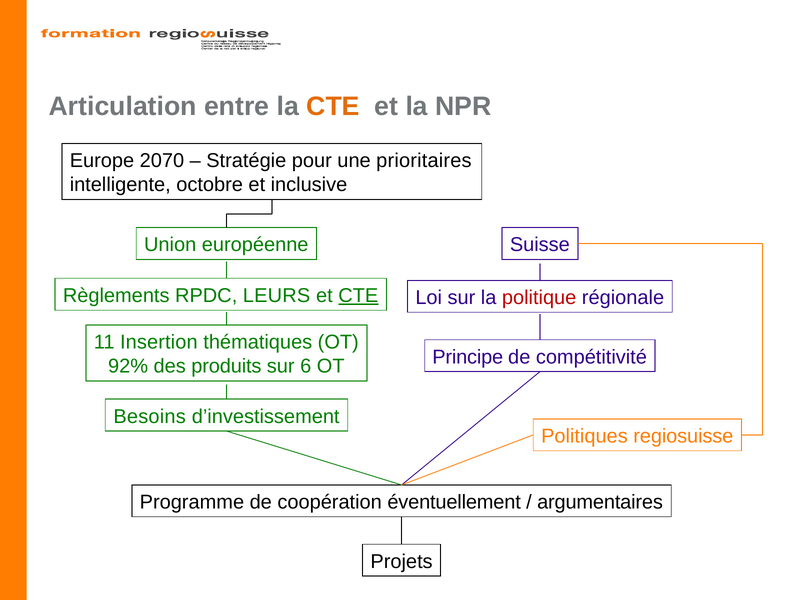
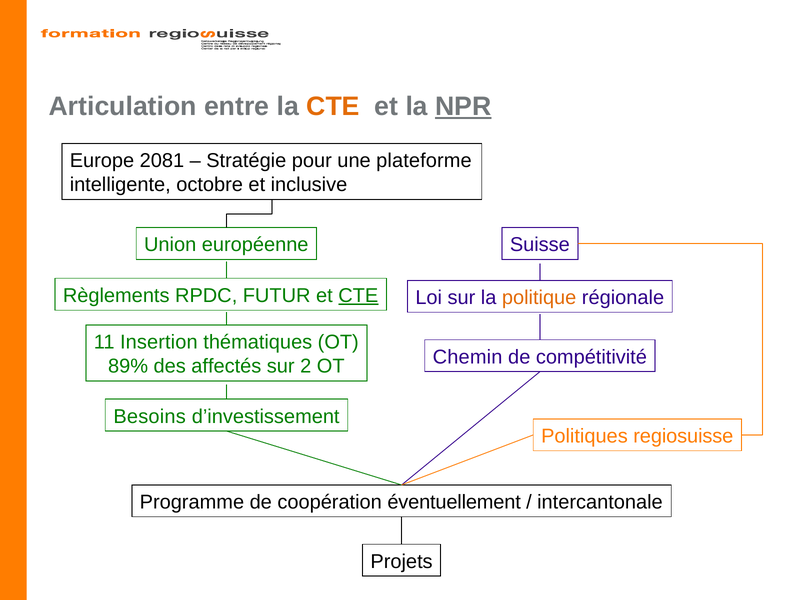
NPR underline: none -> present (463, 107)
2070: 2070 -> 2081 (162, 161)
prioritaires: prioritaires -> plateforme (424, 161)
LEURS: LEURS -> FUTUR (277, 296)
politique colour: red -> orange (539, 298)
92%: 92% -> 89% (128, 366)
produits: produits -> affectés (226, 366)
6: 6 -> 2 (306, 366)
Principe: Principe -> Chemin (468, 357)
argumentaires: argumentaires -> intercantonale (600, 502)
